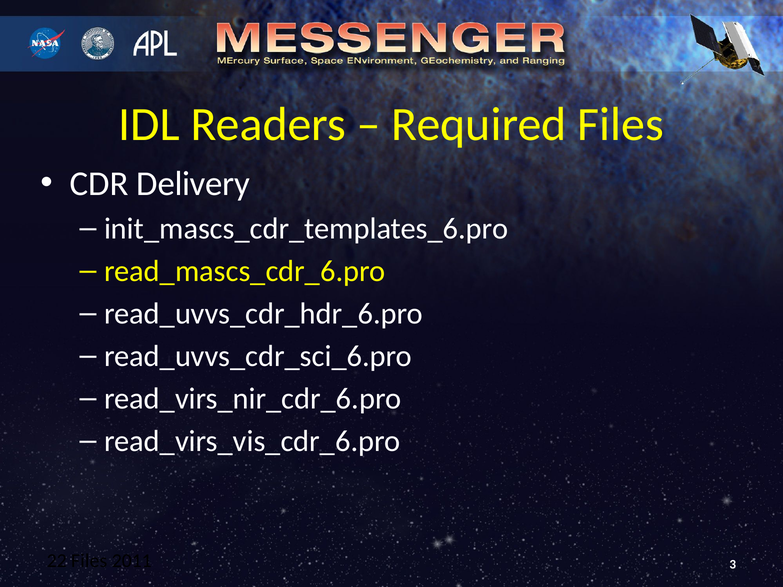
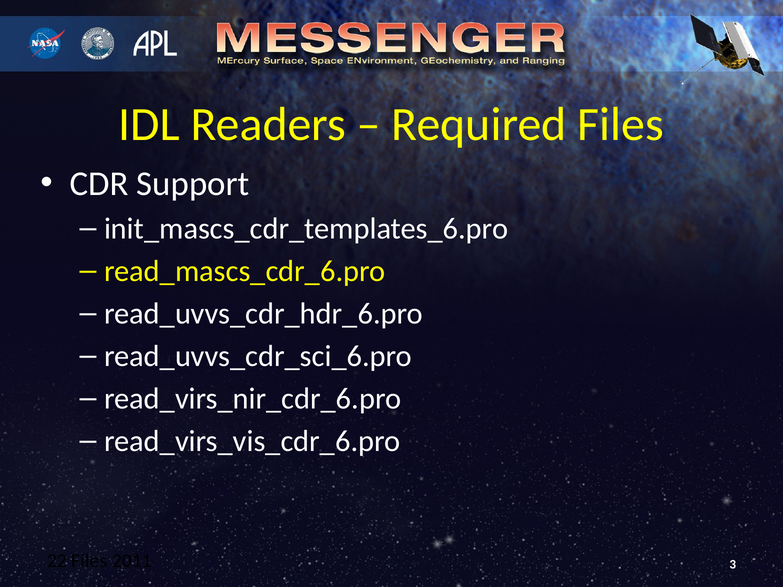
Delivery: Delivery -> Support (193, 184)
